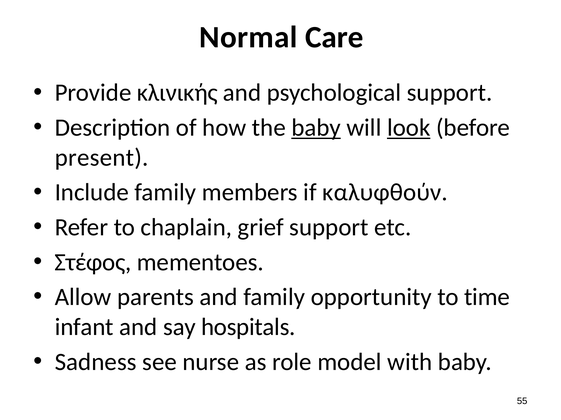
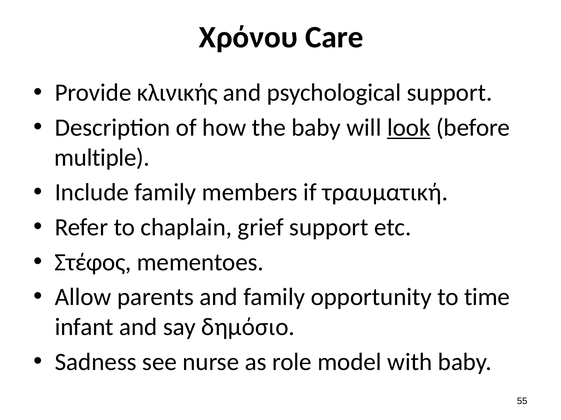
Normal: Normal -> Χρόνου (248, 37)
baby underline: present -> none (316, 128)
present: present -> multiple (102, 158)
καλυφθούν: καλυφθούν -> τραυματική (385, 193)
hospitals: hospitals -> δημόσιο (248, 328)
